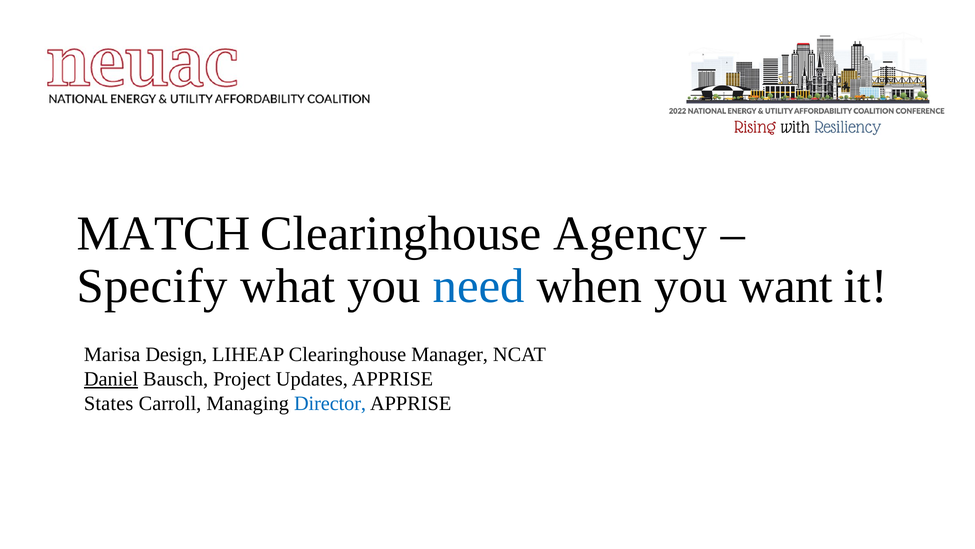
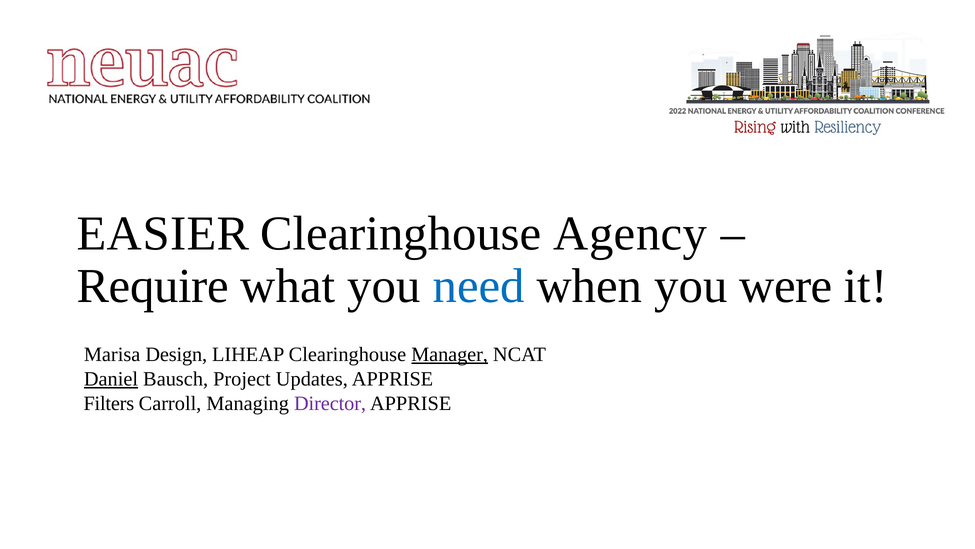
MATCH: MATCH -> EASIER (163, 233)
Specify: Specify -> Require (153, 286)
want: want -> were (786, 286)
Manager underline: none -> present (450, 354)
States: States -> Filters (109, 403)
Director colour: blue -> purple (330, 403)
